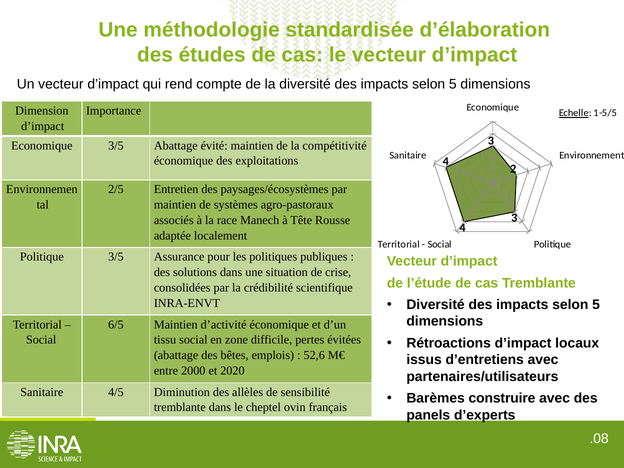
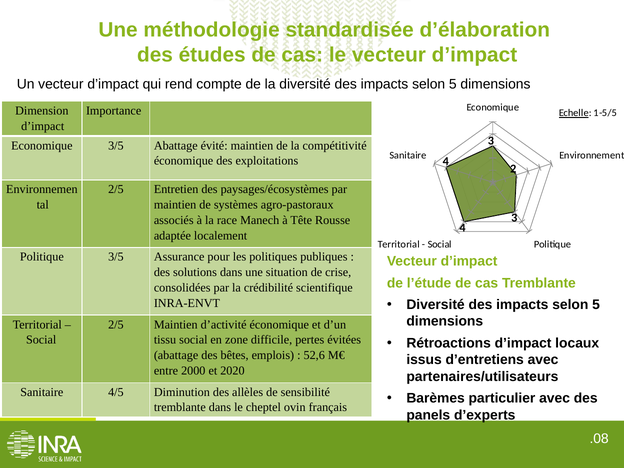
6/5: 6/5 -> 2/5 (116, 325)
construire: construire -> particulier (502, 398)
